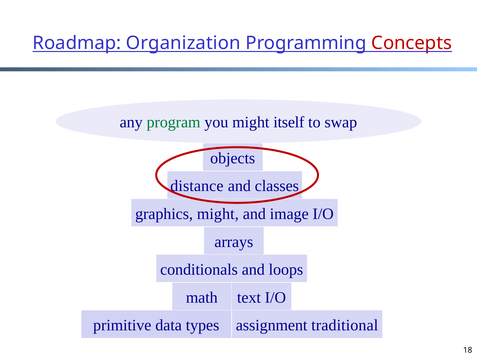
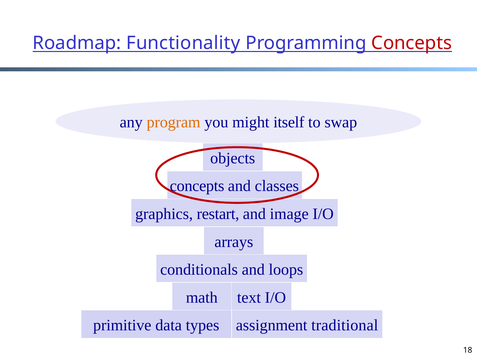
Organization: Organization -> Functionality (183, 43)
program colour: green -> orange (174, 122)
distance: distance -> concepts (197, 186)
graphics might: might -> restart (218, 214)
